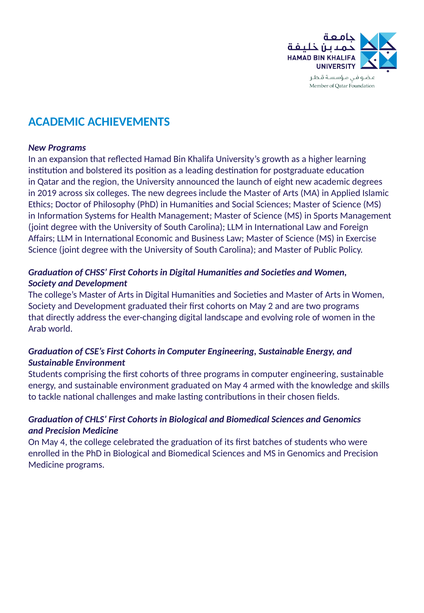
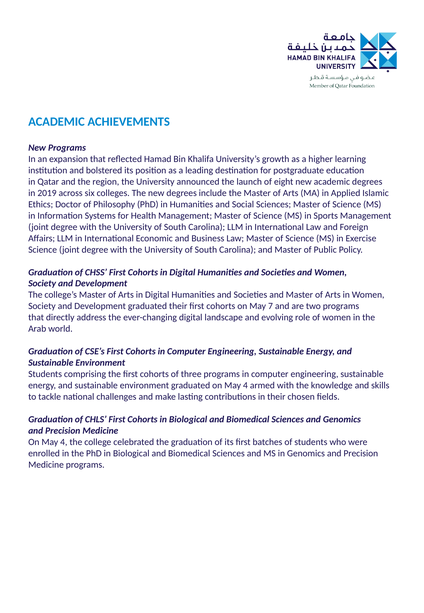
2: 2 -> 7 (270, 306)
